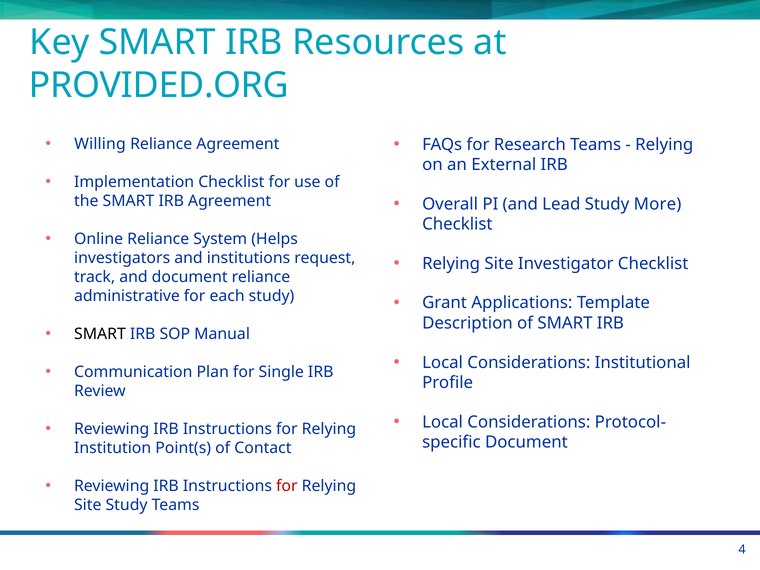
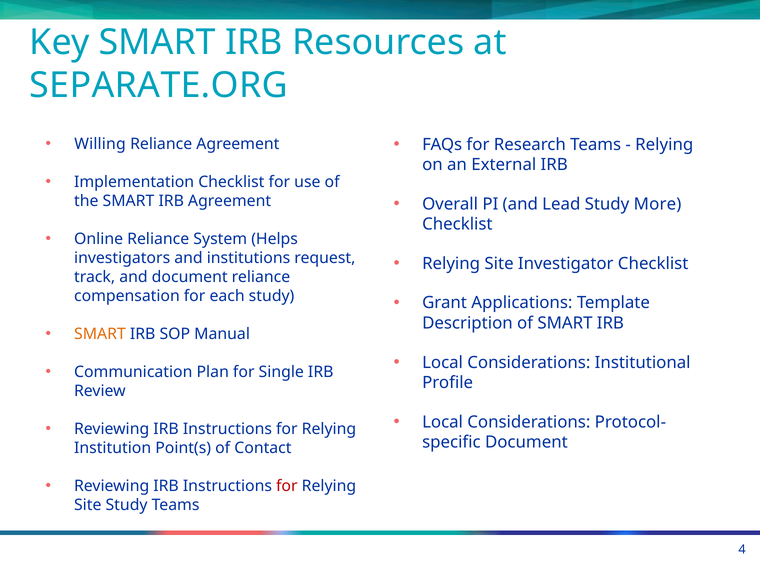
PROVIDED.ORG: PROVIDED.ORG -> SEPARATE.ORG (159, 86)
administrative: administrative -> compensation (127, 296)
SMART colour: black -> orange (100, 334)
